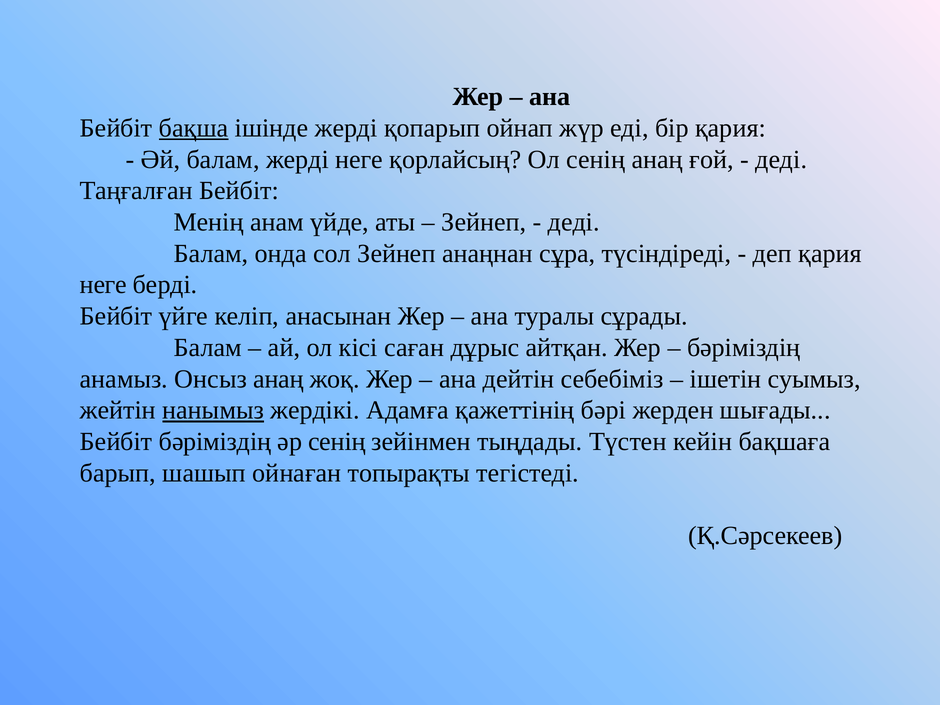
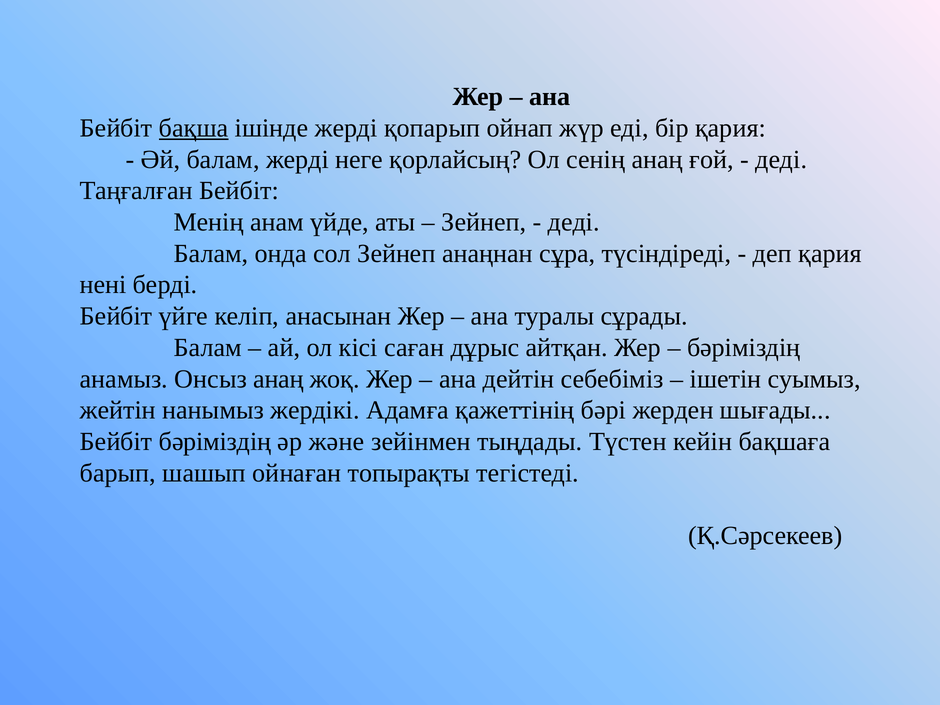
неге: неге -> нені (103, 285)
нанымыз underline: present -> none (213, 410)
әр сенің: сенің -> және (337, 442)
